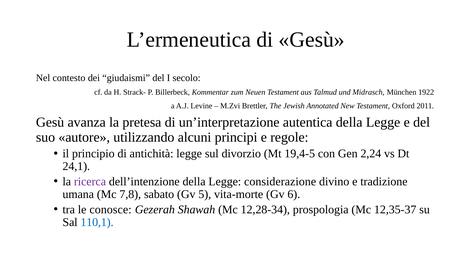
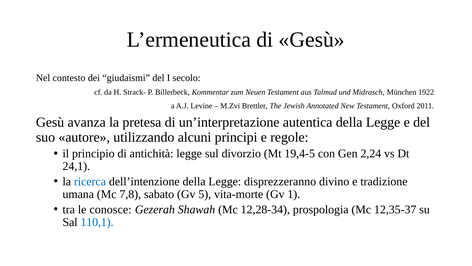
ricerca colour: purple -> blue (90, 181)
considerazione: considerazione -> disprezzeranno (280, 181)
6: 6 -> 1 (294, 194)
